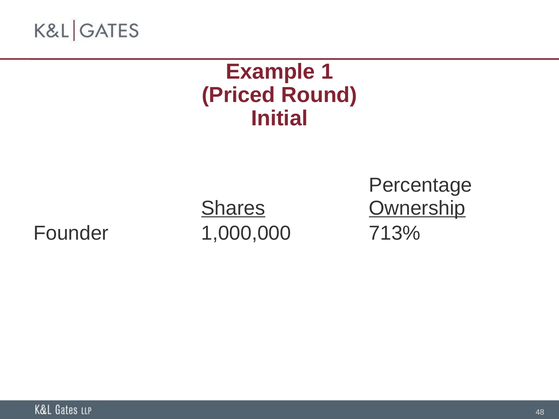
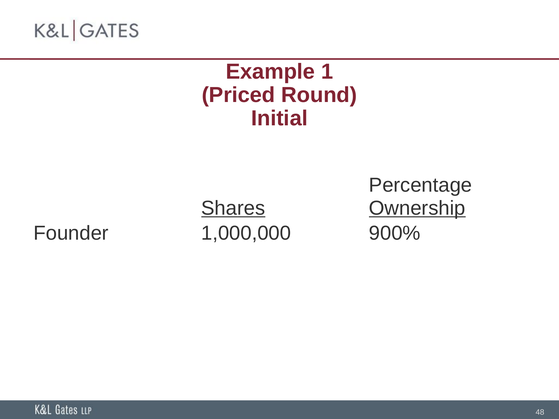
713%: 713% -> 900% (395, 233)
